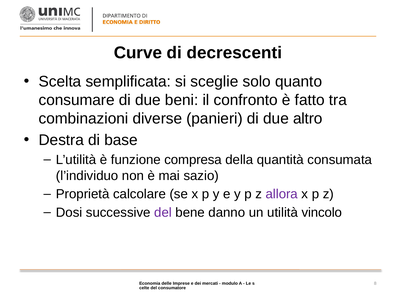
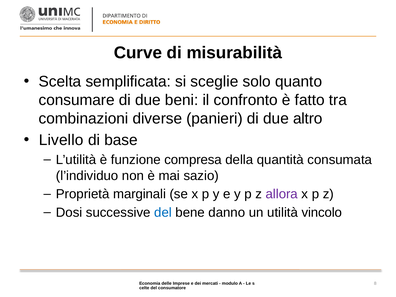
decrescenti: decrescenti -> misurabilità (234, 53)
Destra: Destra -> Livello (61, 140)
calcolare: calcolare -> marginali (140, 194)
del colour: purple -> blue (163, 213)
